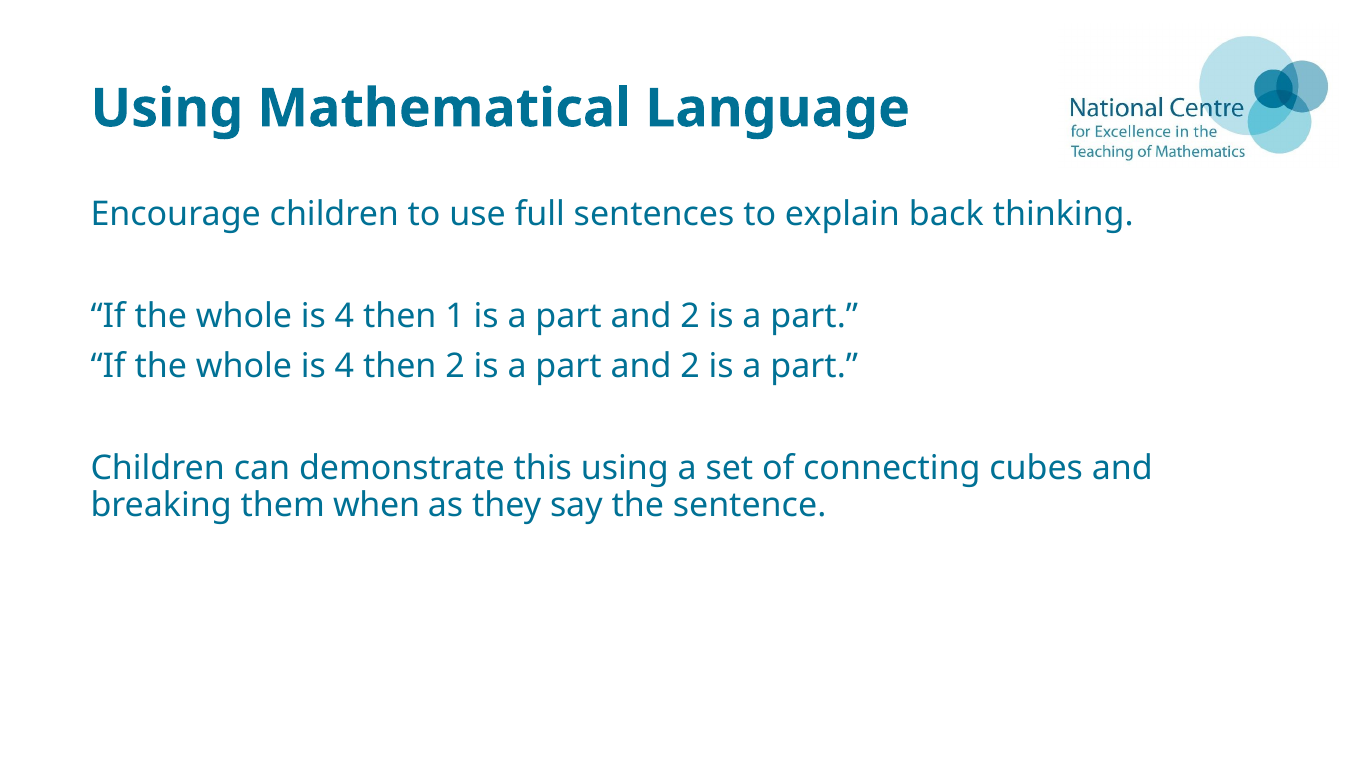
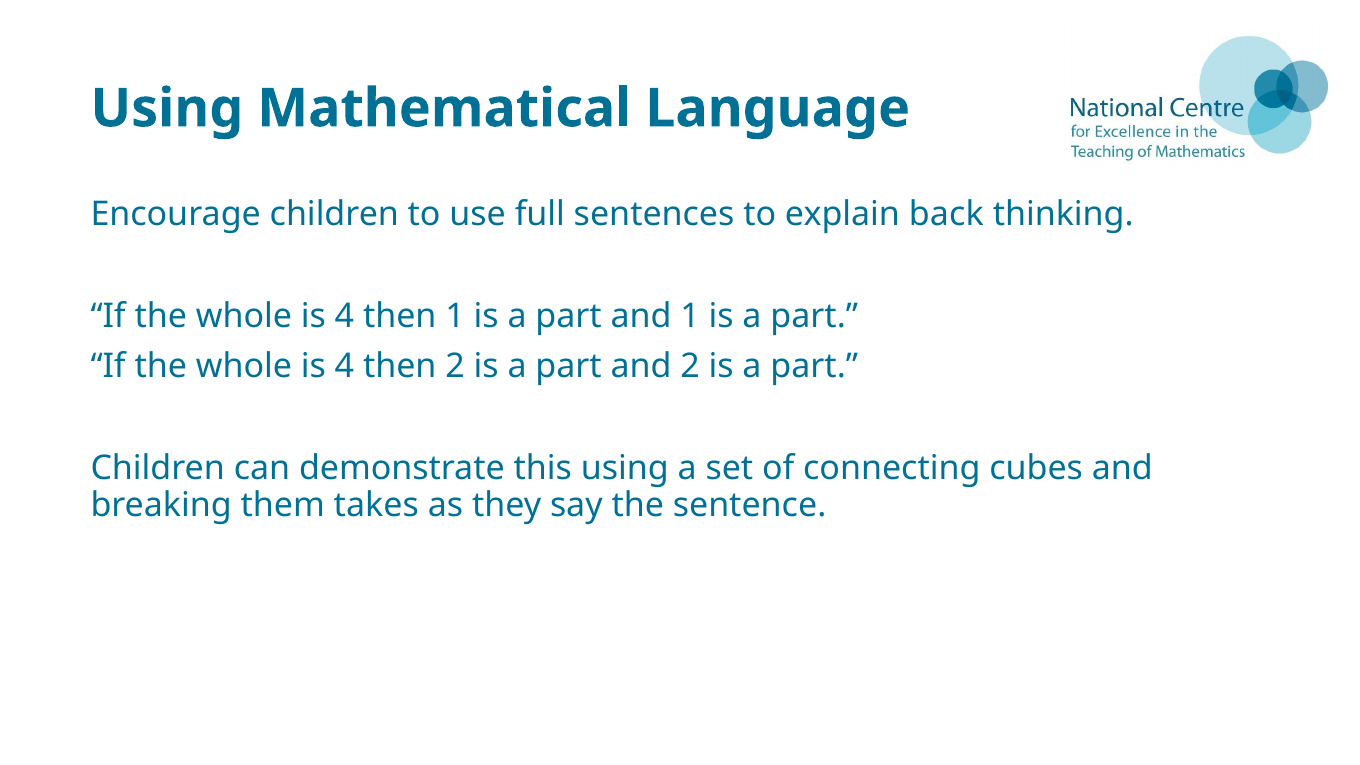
2: 2 -> 1 (690, 316)
when: when -> takes (376, 505)
